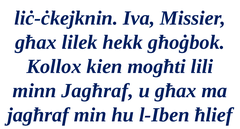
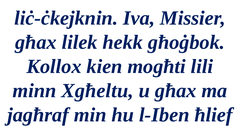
minn Jagħraf: Jagħraf -> Xgħeltu (97, 91)
